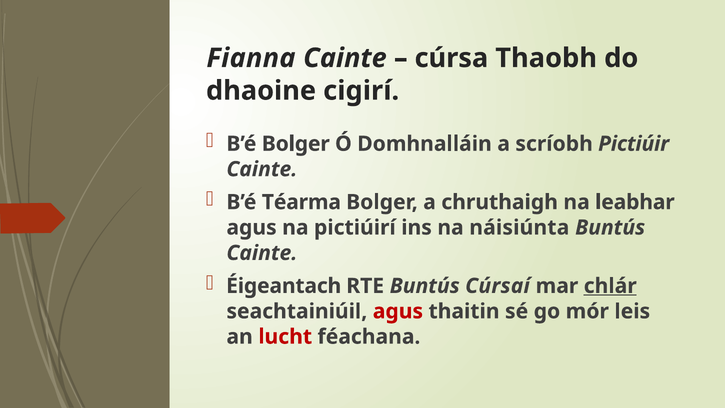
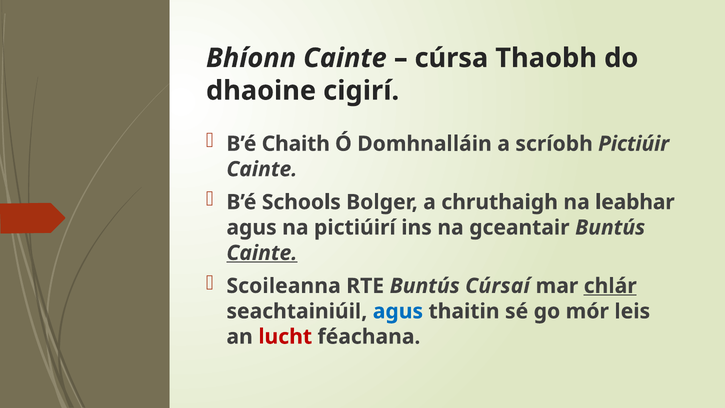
Fianna: Fianna -> Bhíonn (251, 58)
B’é Bolger: Bolger -> Chaith (296, 144)
Téarma: Téarma -> Schools (301, 202)
náisiúnta: náisiúnta -> gceantair (519, 227)
Cainte underline: none -> present (262, 253)
Éigeantach: Éigeantach -> Scoileanna (284, 286)
agus colour: red -> blue (398, 311)
